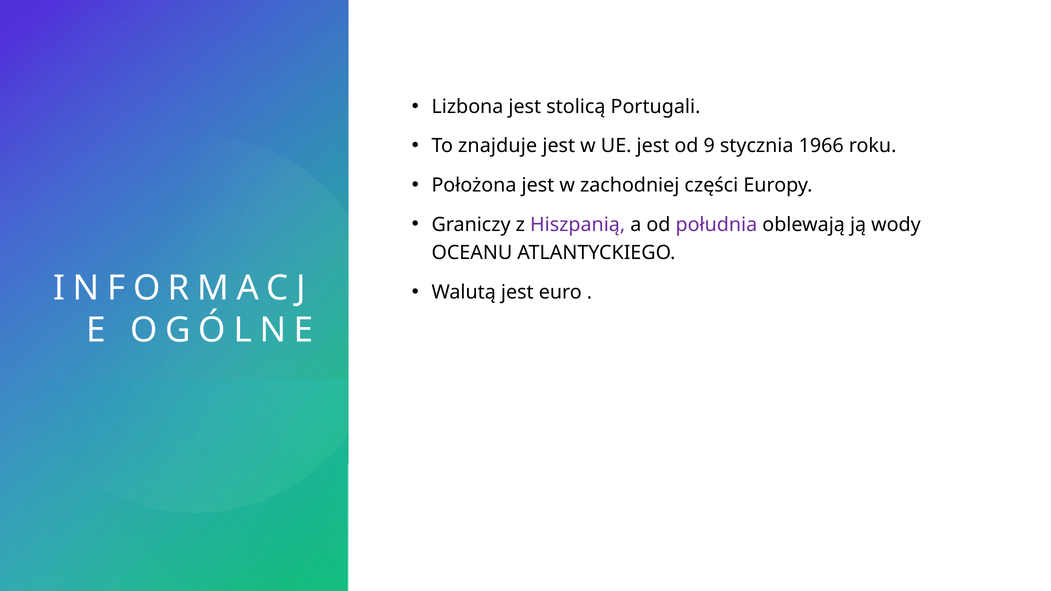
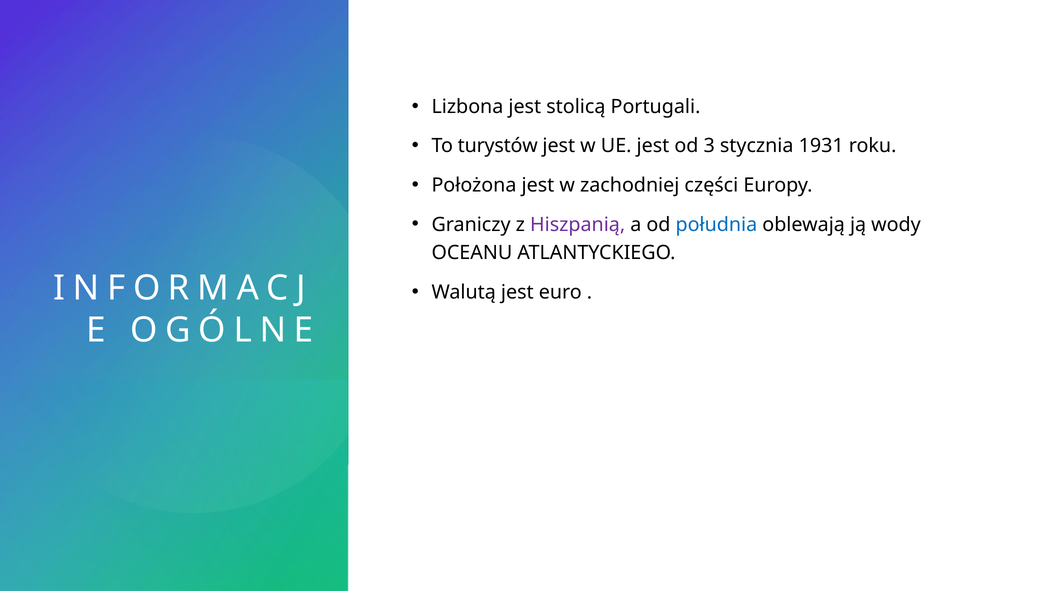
znajduje: znajduje -> turystów (498, 146)
9: 9 -> 3 (709, 146)
1966: 1966 -> 1931 (821, 146)
południa colour: purple -> blue (716, 225)
